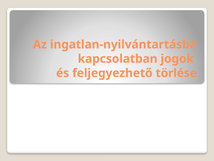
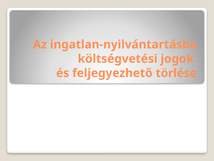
kapcsolatban: kapcsolatban -> költségvetési (118, 59)
